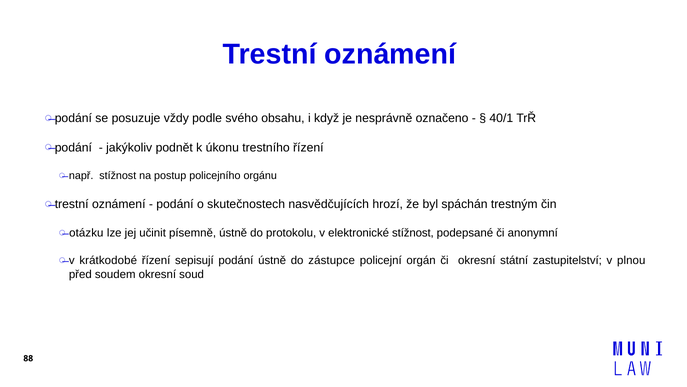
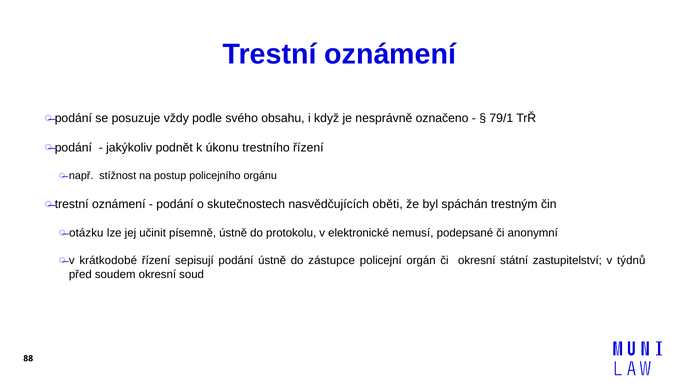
40/1: 40/1 -> 79/1 (501, 118)
hrozí: hrozí -> oběti (388, 204)
elektronické stížnost: stížnost -> nemusí (413, 233)
plnou: plnou -> týdnů (631, 260)
